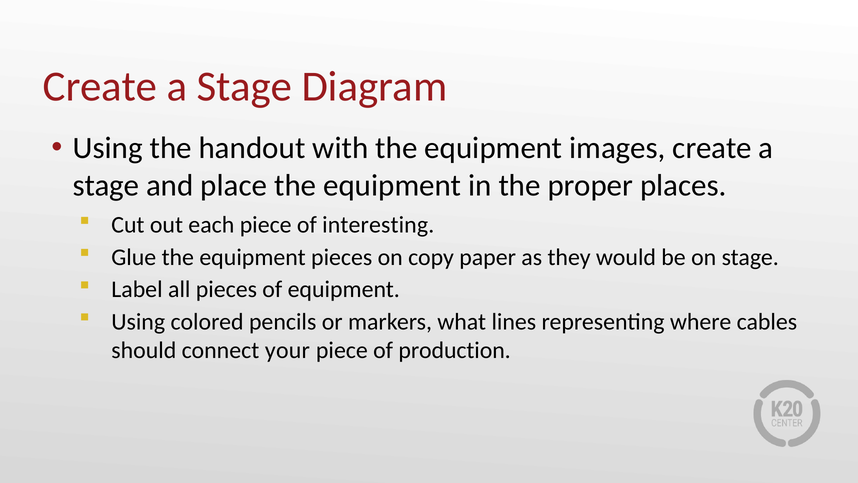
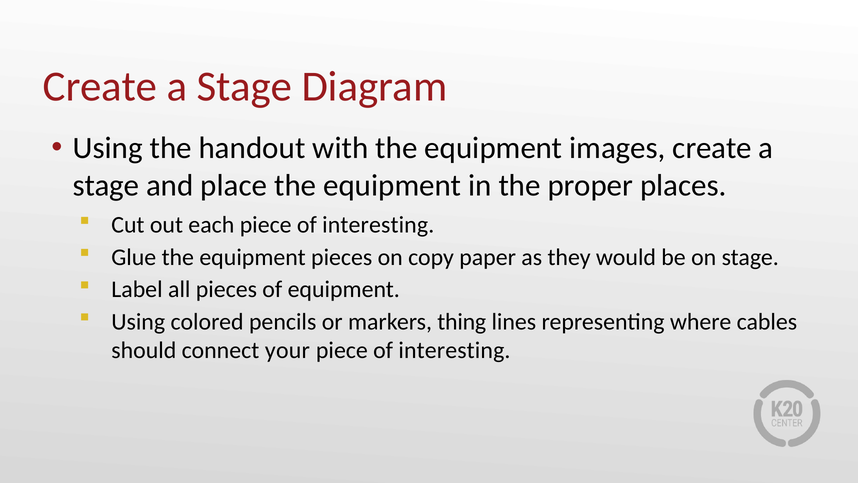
what: what -> thing (462, 322)
production: production -> interesting (454, 350)
